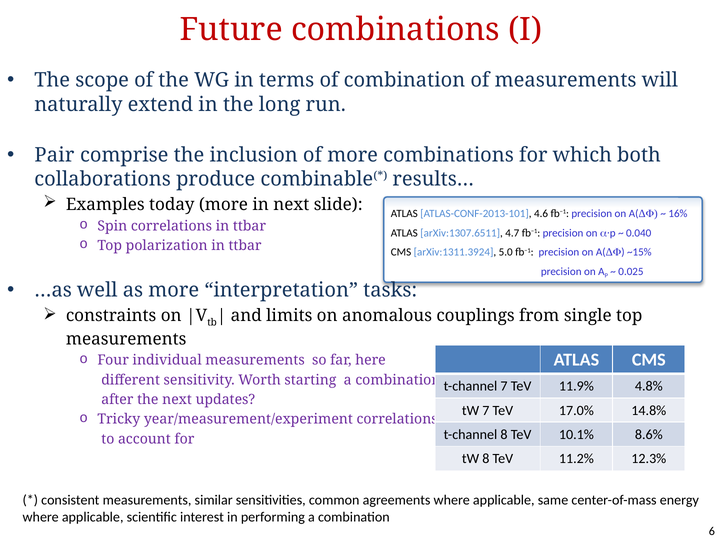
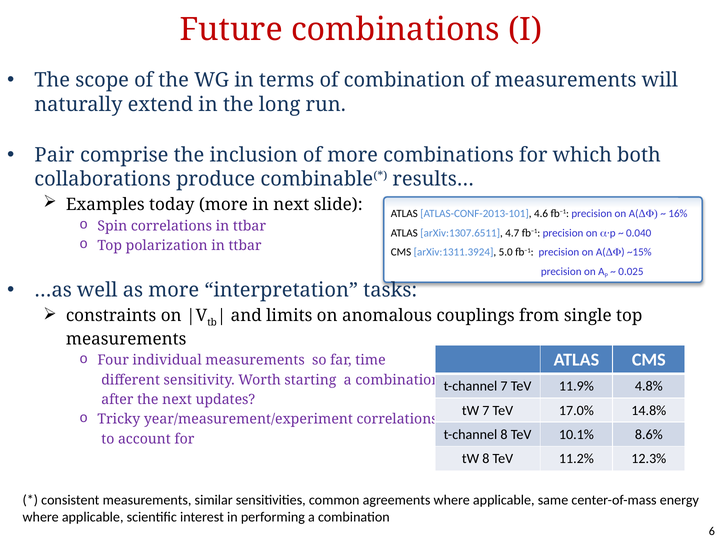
here: here -> time (370, 360)
